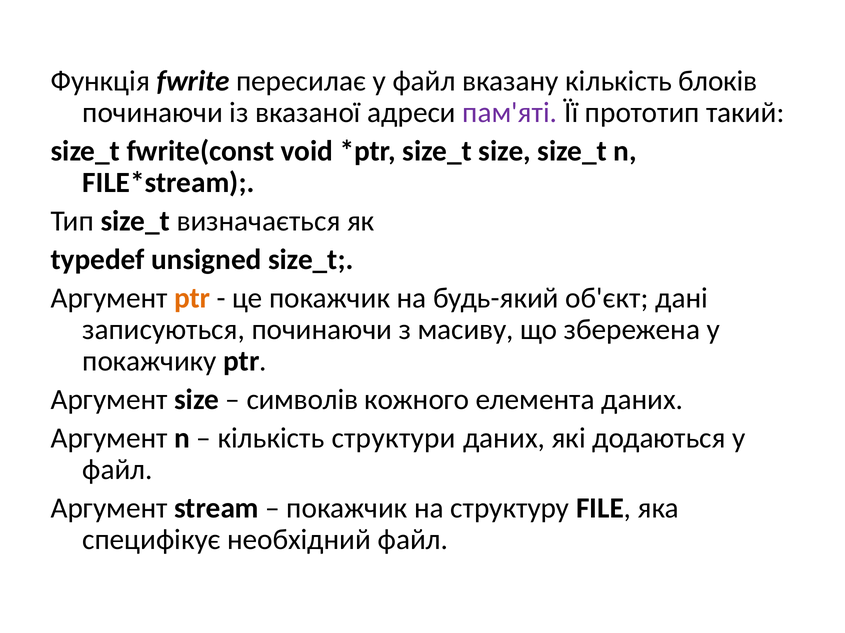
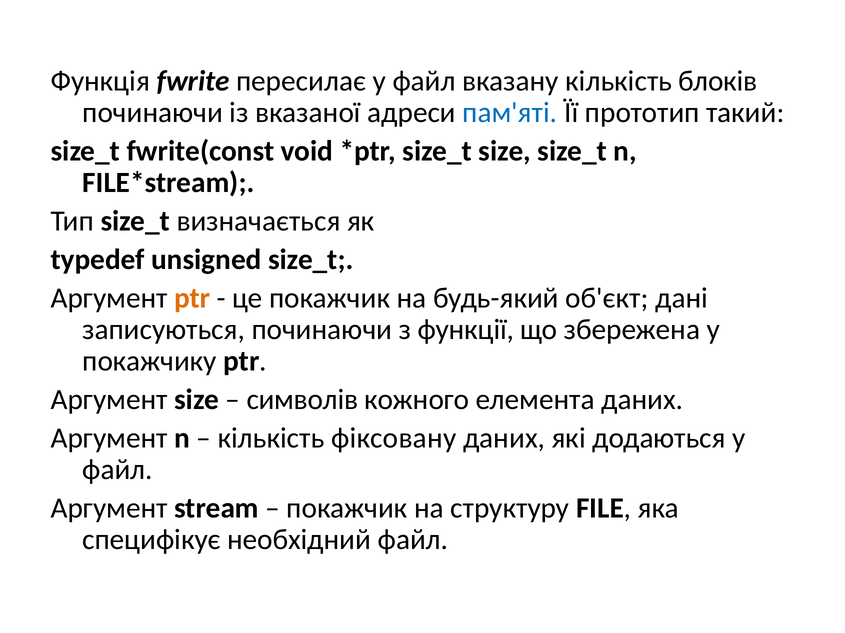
пам'яті colour: purple -> blue (510, 113)
масиву: масиву -> функції (466, 330)
структури: структури -> фіксовану (394, 438)
